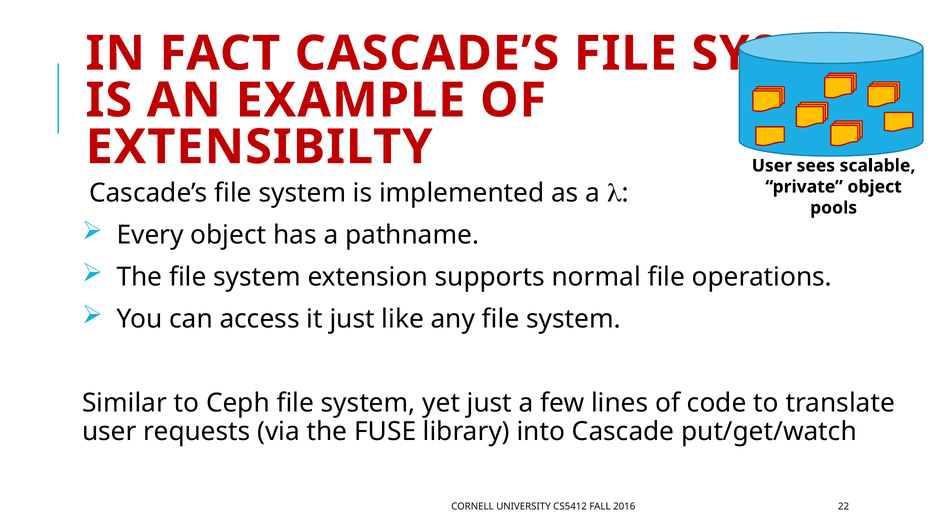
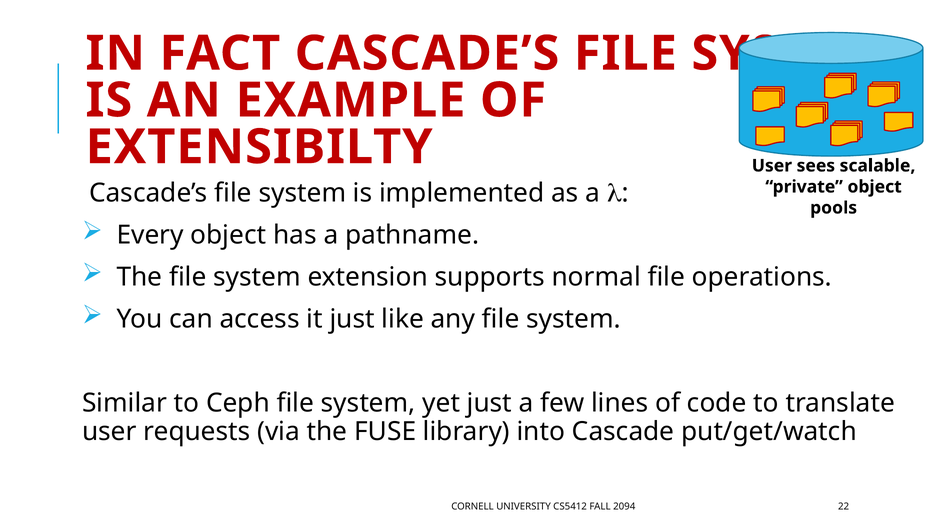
2016: 2016 -> 2094 (624, 507)
